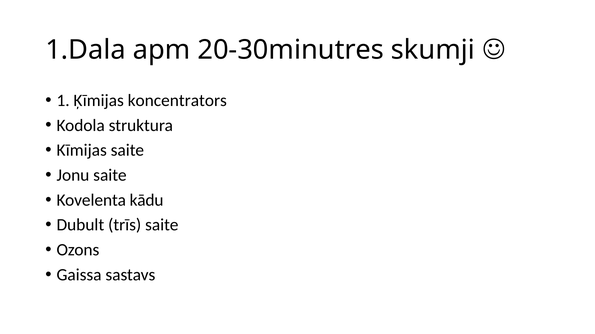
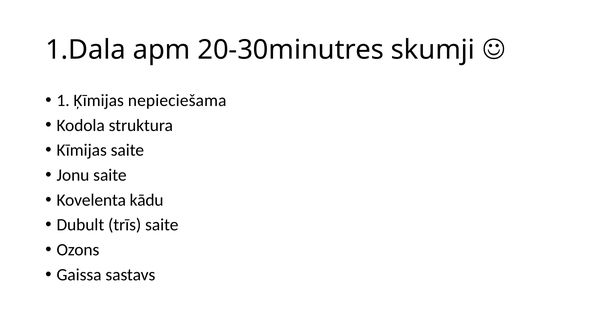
koncentrators: koncentrators -> nepieciešama (177, 101)
